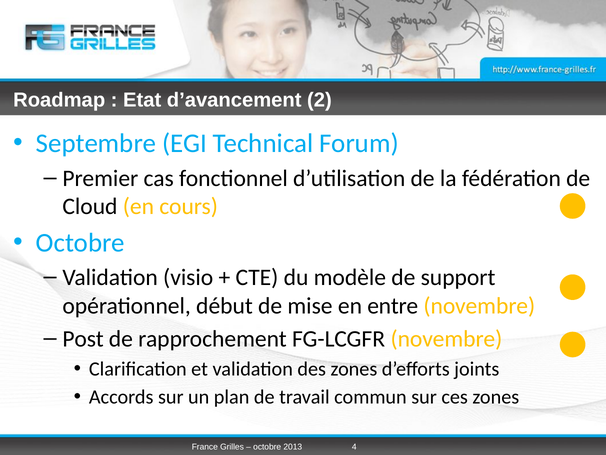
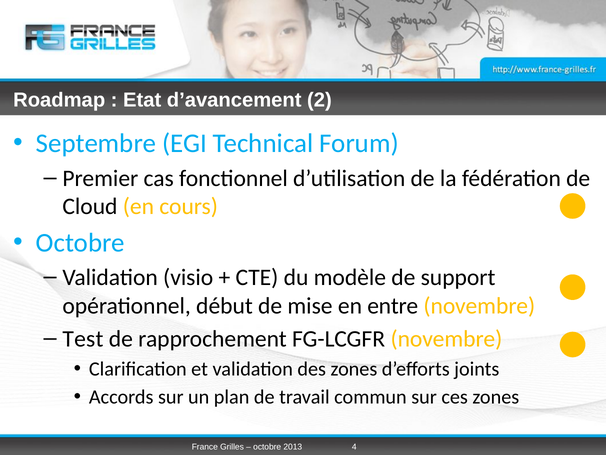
Post: Post -> Test (83, 338)
